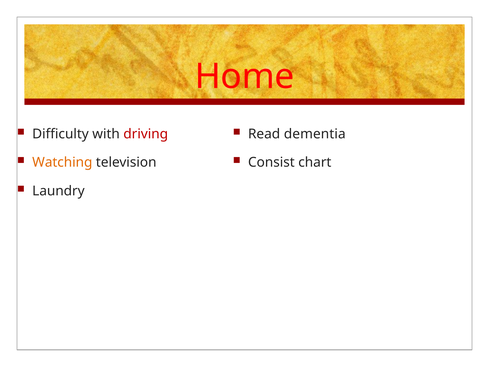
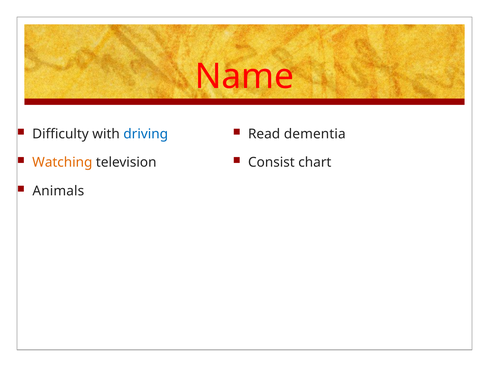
Home: Home -> Name (244, 76)
driving colour: red -> blue (146, 134)
Laundry: Laundry -> Animals (58, 191)
